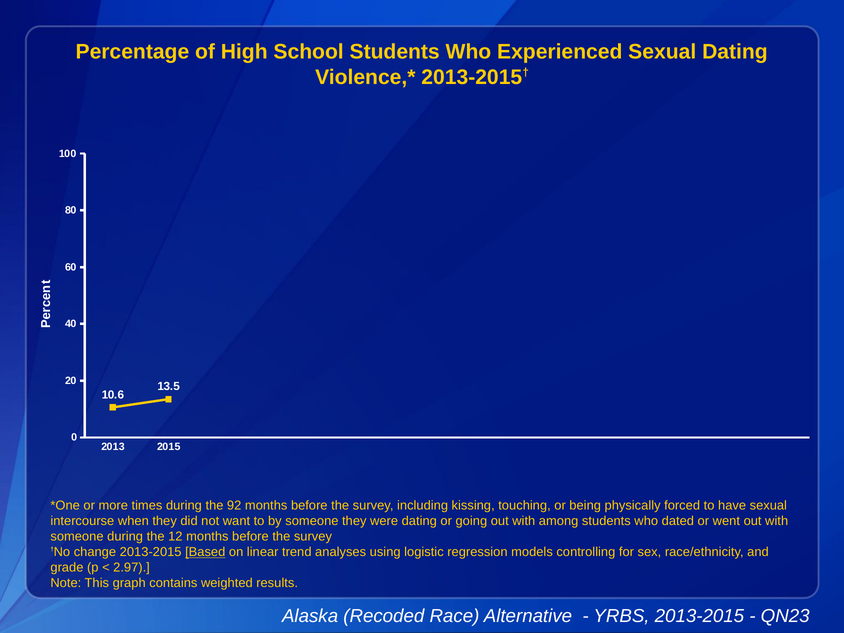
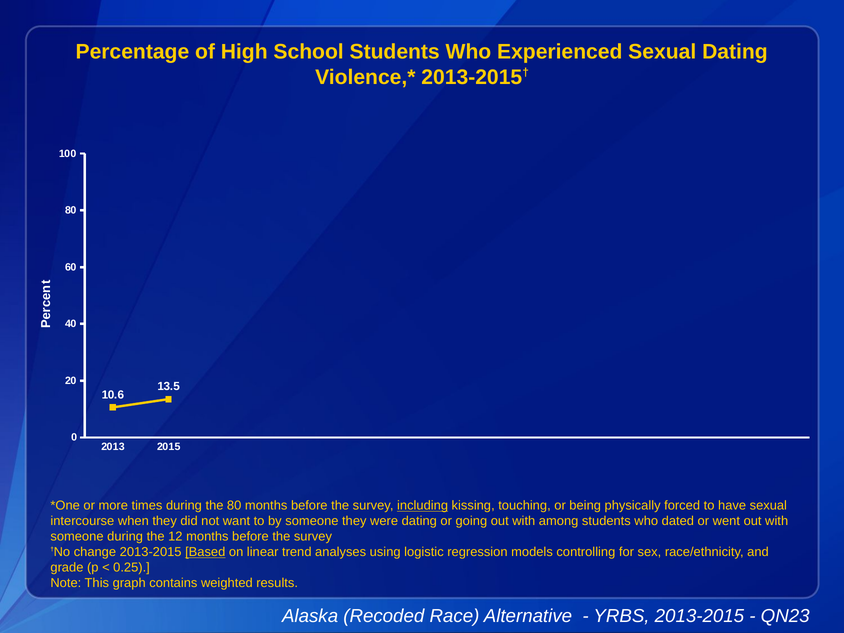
the 92: 92 -> 80 (234, 506)
including underline: none -> present (423, 506)
2.97: 2.97 -> 0.25 (132, 568)
